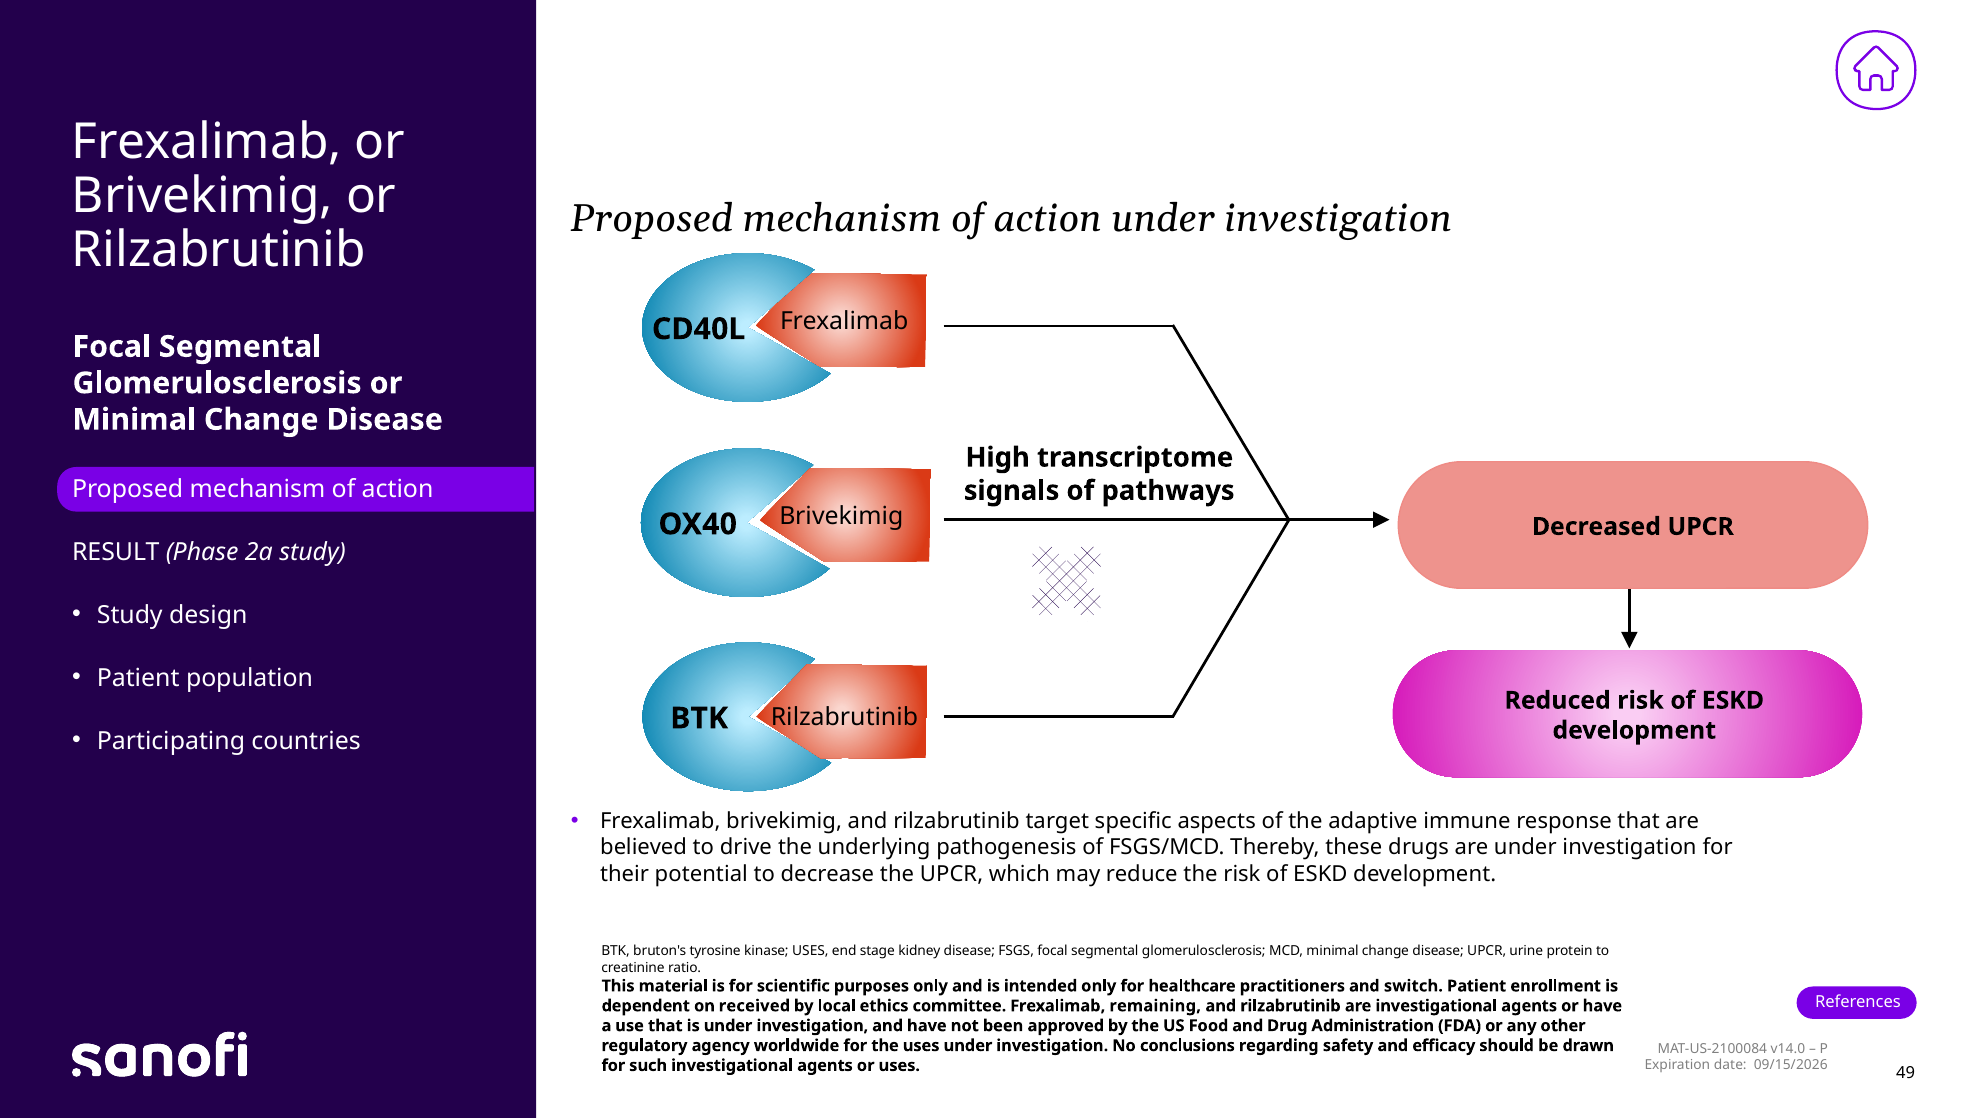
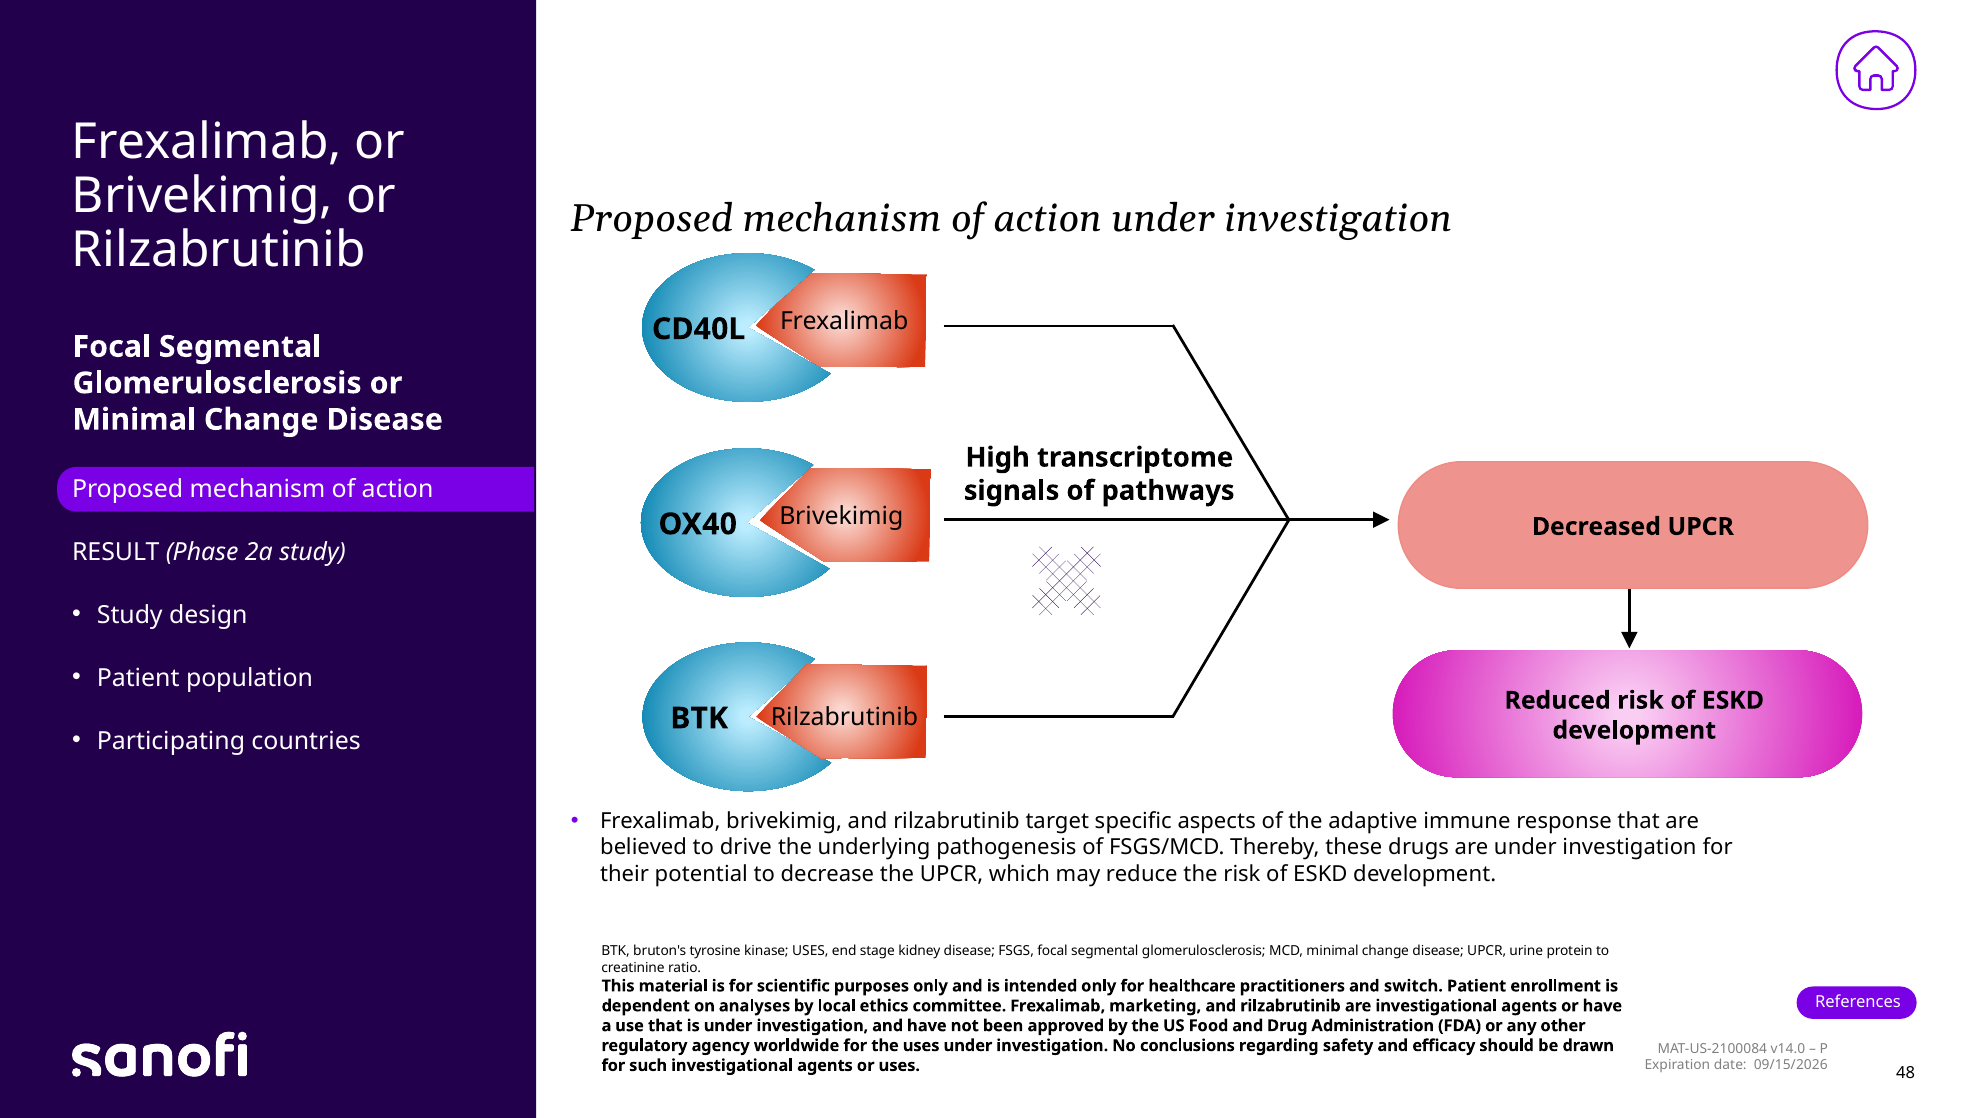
received: received -> analyses (755, 1006)
remaining: remaining -> marketing (1155, 1006)
49: 49 -> 48 (1906, 1072)
